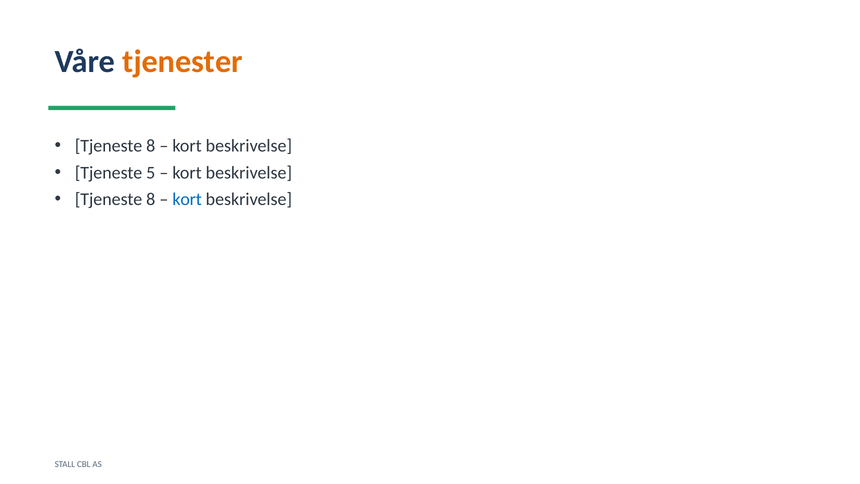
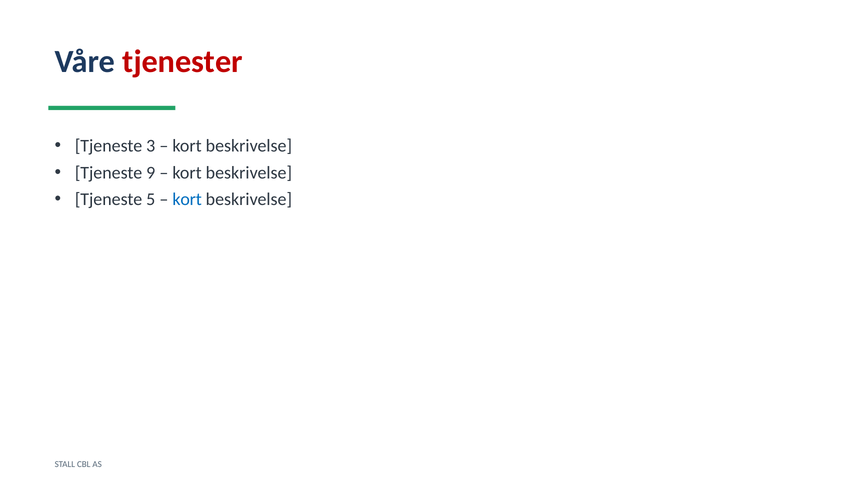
tjenester colour: orange -> red (183, 61)
8: 8 -> 3 (151, 146)
5: 5 -> 9 (151, 173)
8: 8 -> 5 (151, 199)
